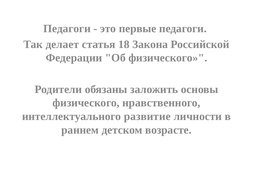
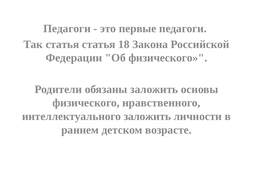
Так делает: делает -> статья (62, 44)
интеллектуального развитие: развитие -> заложить (147, 116)
